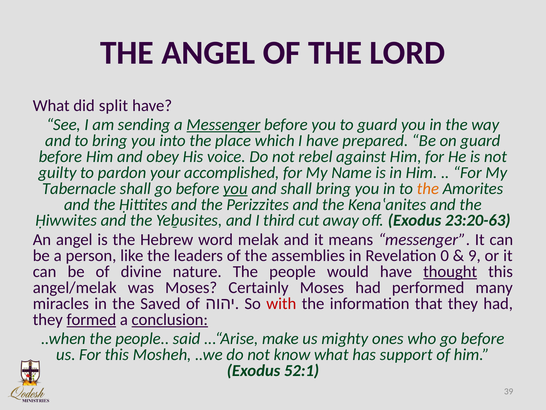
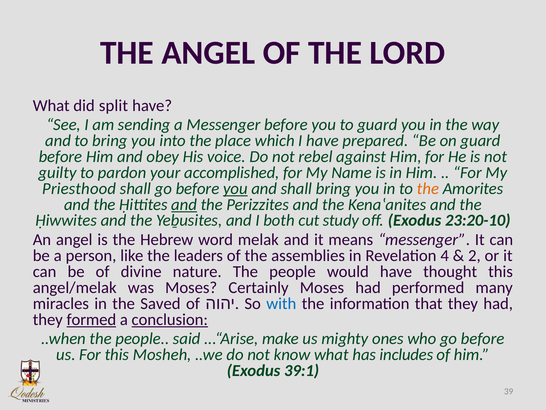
Messenger underline: present -> none (223, 125)
Tabernacle: Tabernacle -> Priesthood (79, 188)
and underline: none -> present (184, 204)
third: third -> both (279, 220)
away: away -> study (341, 220)
23:20-63: 23:20-63 -> 23:20-10 (478, 220)
0: 0 -> 4 (445, 255)
9: 9 -> 2 (474, 255)
thought underline: present -> none (450, 271)
with colour: red -> blue (281, 303)
support: support -> includes (406, 354)
52:1: 52:1 -> 39:1 (302, 370)
